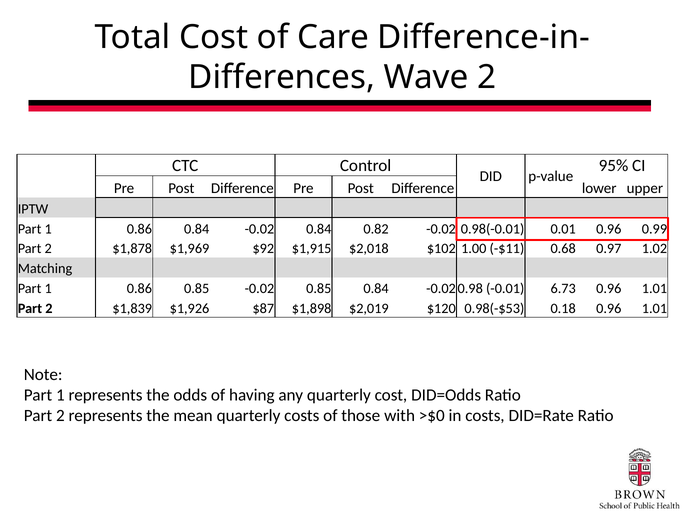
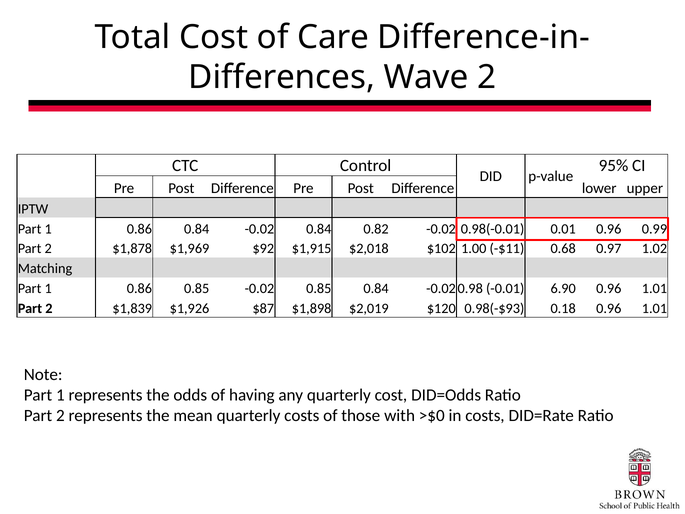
6.73: 6.73 -> 6.90 (563, 289)
0.98(-$53: 0.98(-$53 -> 0.98(-$93 (494, 309)
